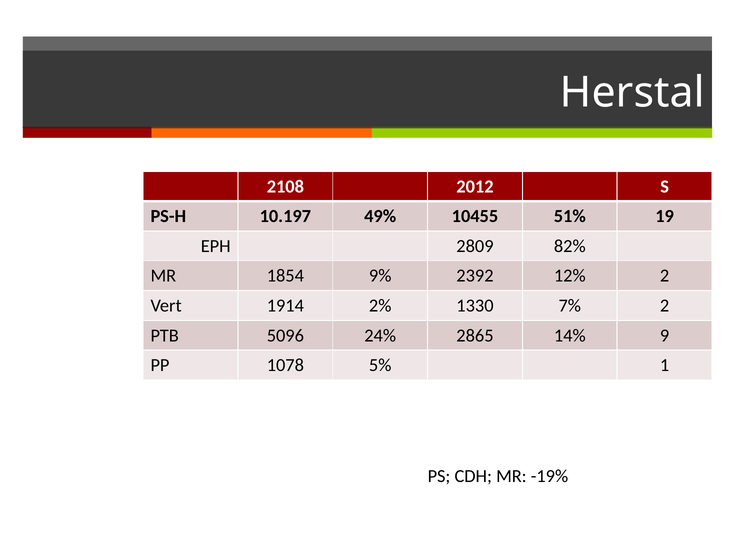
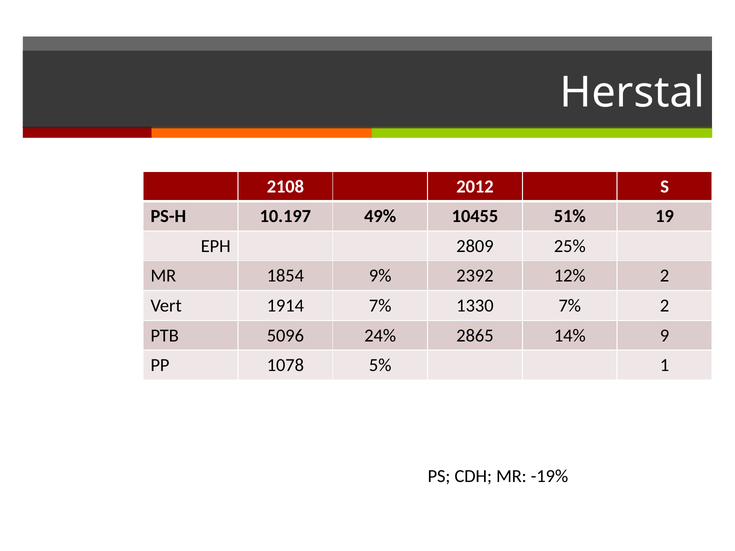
82%: 82% -> 25% (570, 246)
1914 2%: 2% -> 7% (380, 306)
